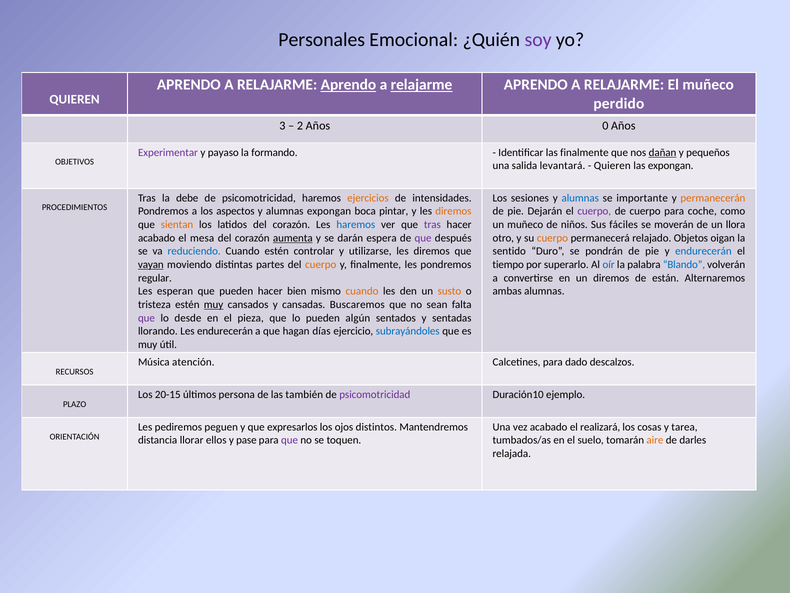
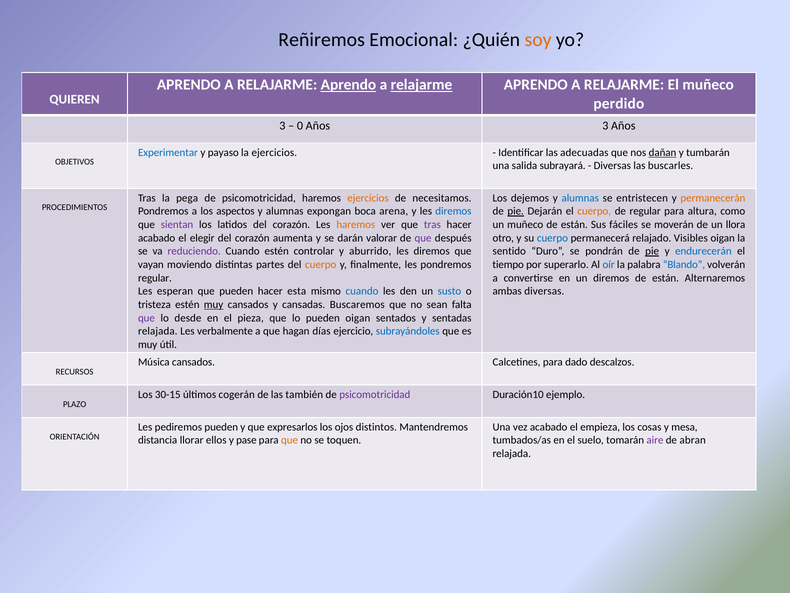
Personales: Personales -> Reñiremos (322, 40)
soy colour: purple -> orange (538, 40)
2: 2 -> 0 (300, 126)
Años 0: 0 -> 3 (605, 126)
Experimentar colour: purple -> blue (168, 152)
la formando: formando -> ejercicios (274, 152)
las finalmente: finalmente -> adecuadas (584, 152)
pequeños: pequeños -> tumbarán (708, 152)
levantará: levantará -> subrayará (563, 166)
Quieren: Quieren -> Diversas (612, 166)
las expongan: expongan -> buscarles (671, 166)
debe: debe -> pega (187, 198)
intensidades: intensidades -> necesitamos (442, 198)
sesiones: sesiones -> dejemos (530, 198)
importante: importante -> entristecen (642, 198)
pintar: pintar -> arena (394, 211)
diremos colour: orange -> blue (453, 211)
pie underline: none -> present (516, 211)
cuerpo colour: purple -> orange (594, 211)
de cuerpo: cuerpo -> regular (645, 211)
coche: coche -> altura (702, 211)
sientan colour: orange -> purple (177, 224)
haremos colour: blue -> orange (356, 224)
muñeco de niños: niños -> están (574, 224)
mesa: mesa -> elegir (202, 238)
aumenta underline: present -> none (293, 238)
espera: espera -> valorar (382, 238)
cuerpo colour: orange -> blue (552, 238)
Objetos: Objetos -> Visibles (691, 238)
reduciendo colour: blue -> purple (194, 251)
utilizarse: utilizarse -> aburrido (370, 251)
pie underline: none -> present (652, 251)
vayan underline: present -> none (151, 264)
bien: bien -> esta (297, 291)
cuando colour: orange -> blue (362, 291)
susto colour: orange -> blue (449, 291)
ambas alumnas: alumnas -> diversas (544, 291)
pueden algún: algún -> oigan (358, 318)
llorando: llorando -> relajada (158, 331)
Les endurecerán: endurecerán -> verbalmente (225, 331)
Música atención: atención -> cansados (193, 362)
20-15: 20-15 -> 30-15 (168, 394)
persona: persona -> cogerán (237, 394)
pediremos peguen: peguen -> pueden (221, 427)
realizará: realizará -> empieza (600, 427)
tarea: tarea -> mesa (684, 427)
que colour: purple -> orange (290, 440)
aire colour: orange -> purple (655, 440)
darles: darles -> abran (693, 440)
